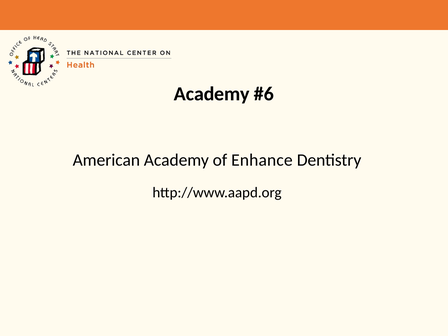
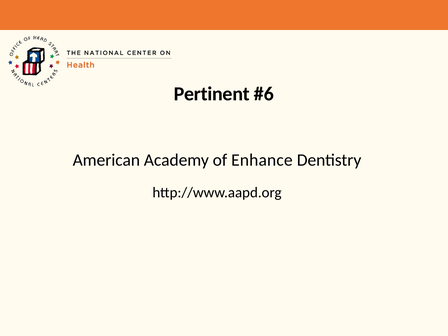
Academy: Academy -> Pertinent (212, 94)
